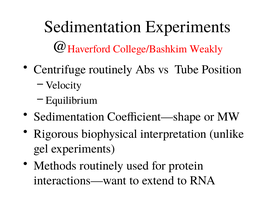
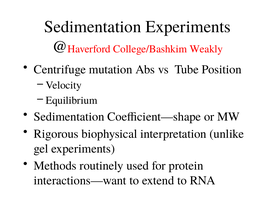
Centrifuge routinely: routinely -> mutation (111, 69)
